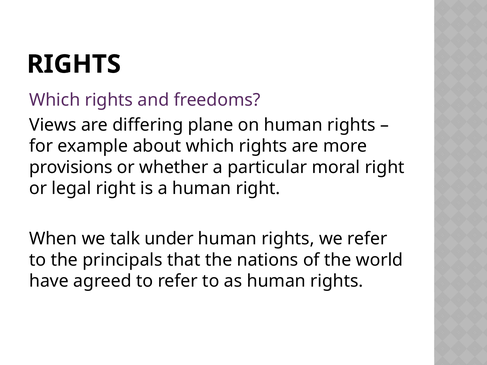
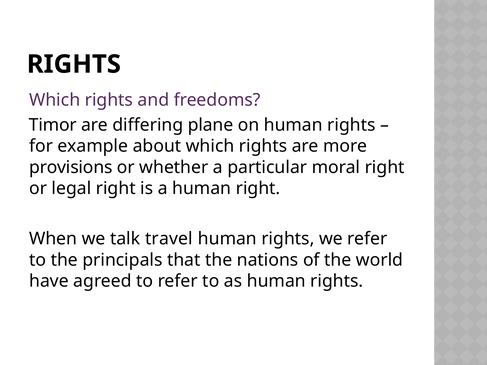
Views: Views -> Timor (53, 125)
under: under -> travel (169, 239)
